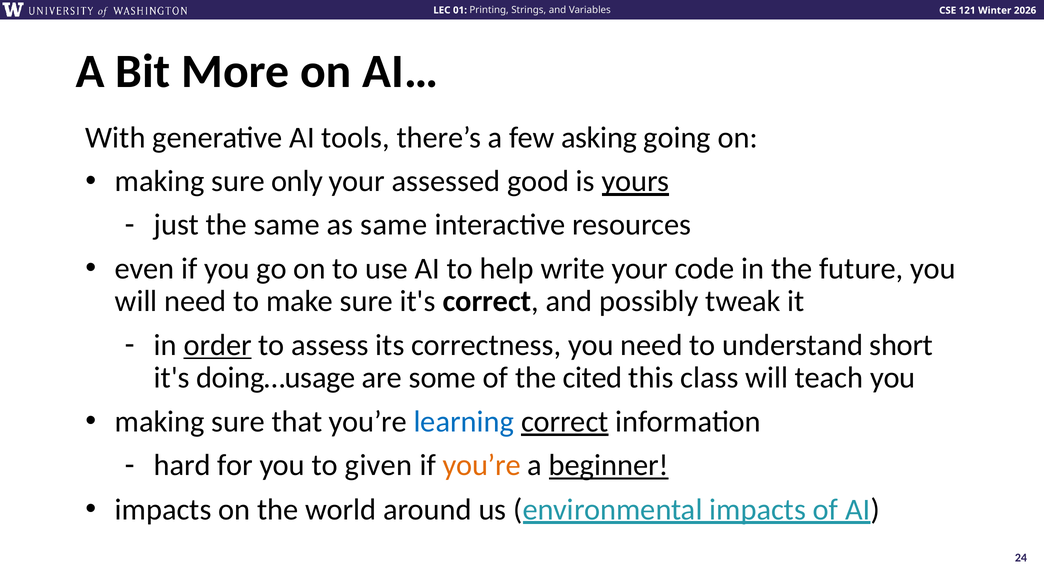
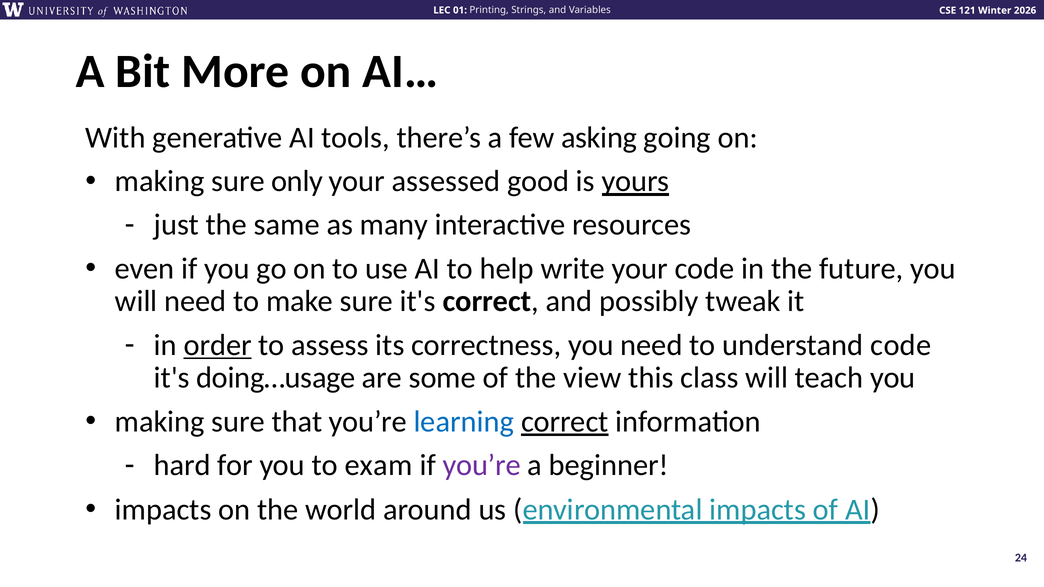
as same: same -> many (394, 225)
understand short: short -> code (901, 345)
cited: cited -> view (592, 378)
given: given -> exam (379, 466)
you’re colour: orange -> purple (482, 466)
beginner underline: present -> none (609, 466)
